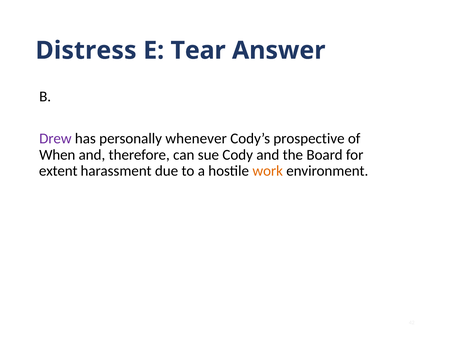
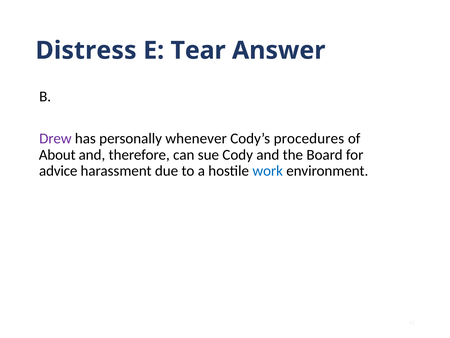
prospective: prospective -> procedures (309, 138)
When: When -> About (57, 154)
extent: extent -> advice (58, 171)
work colour: orange -> blue (268, 171)
